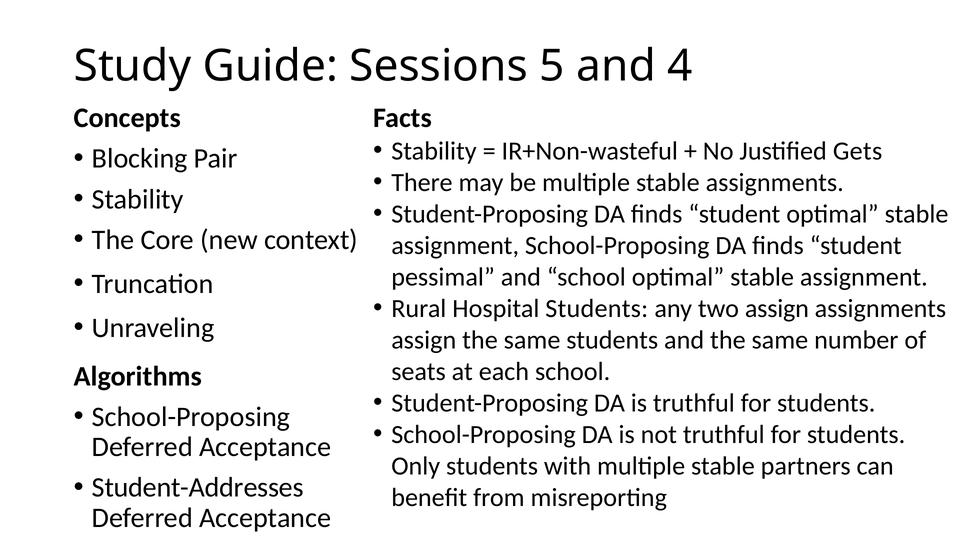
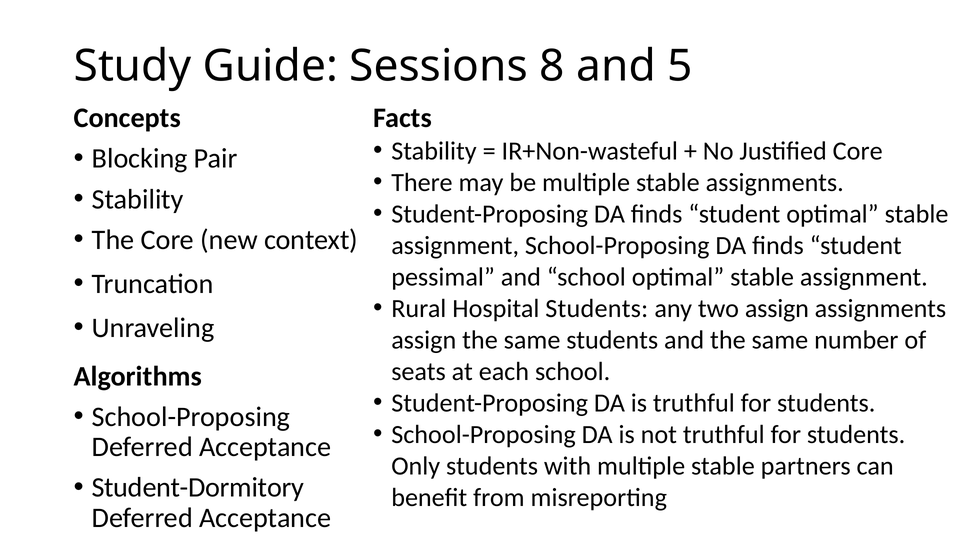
5: 5 -> 8 (552, 66)
4: 4 -> 5 (680, 66)
Justified Gets: Gets -> Core (858, 151)
Student-Addresses: Student-Addresses -> Student-Dormitory (198, 488)
